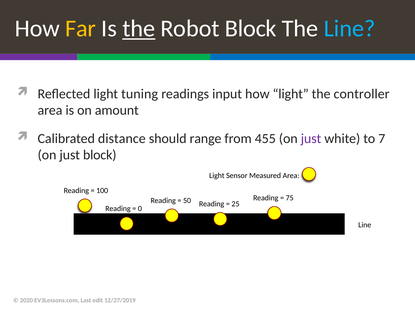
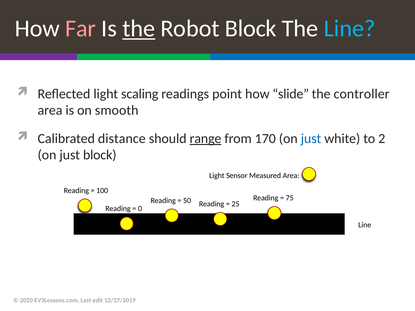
Far colour: yellow -> pink (81, 29)
tuning: tuning -> scaling (140, 94)
input: input -> point (227, 94)
how light: light -> slide (291, 94)
amount: amount -> smooth (117, 110)
range underline: none -> present (206, 139)
455: 455 -> 170 (265, 139)
just colour: purple -> blue (311, 139)
7: 7 -> 2 (382, 139)
